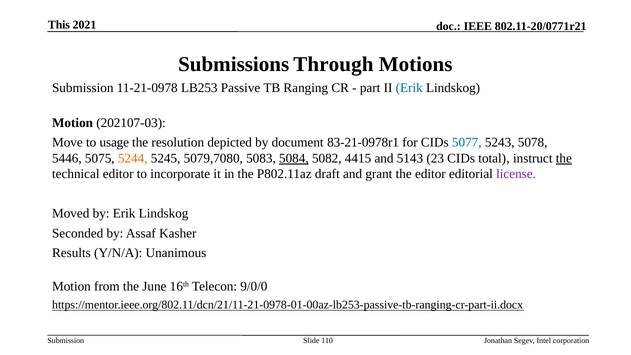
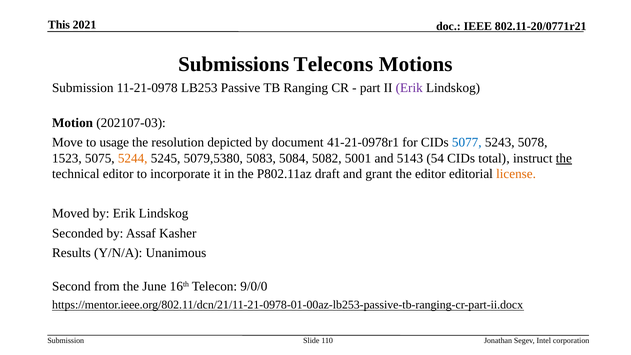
Through: Through -> Telecons (333, 65)
Erik colour: blue -> purple (409, 88)
83-21-0978r1: 83-21-0978r1 -> 41-21-0978r1 (363, 142)
5446: 5446 -> 1523 (67, 158)
5079,7080: 5079,7080 -> 5079,5380 (213, 158)
5084 underline: present -> none (294, 158)
4415: 4415 -> 5001 (358, 158)
23: 23 -> 54 (435, 158)
license colour: purple -> orange (516, 174)
Motion: Motion -> Second (71, 286)
